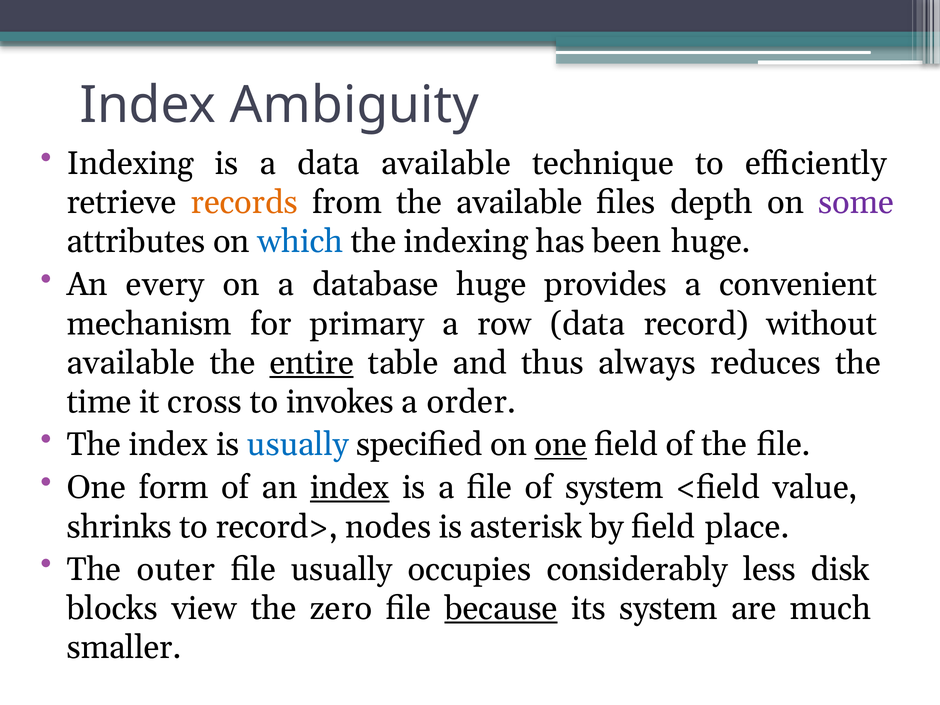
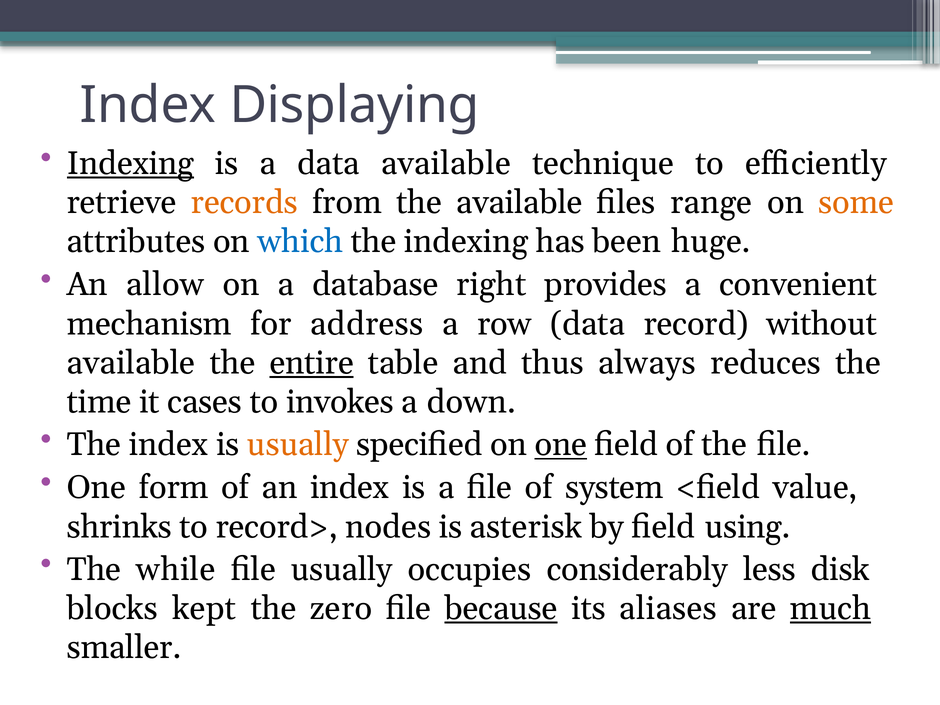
Ambiguity: Ambiguity -> Displaying (355, 105)
Indexing underline: none -> present (130, 163)
depth: depth -> range (711, 202)
some colour: purple -> orange (856, 202)
every: every -> allow (165, 285)
database huge: huge -> right (491, 285)
primary: primary -> address (367, 324)
cross: cross -> cases (205, 402)
order: order -> down (471, 402)
usually colour: blue -> orange (298, 445)
index underline: present -> none (350, 488)
place: place -> using (748, 527)
outer: outer -> while (176, 569)
view: view -> kept (204, 609)
its system: system -> aliases (668, 609)
much underline: none -> present (831, 609)
